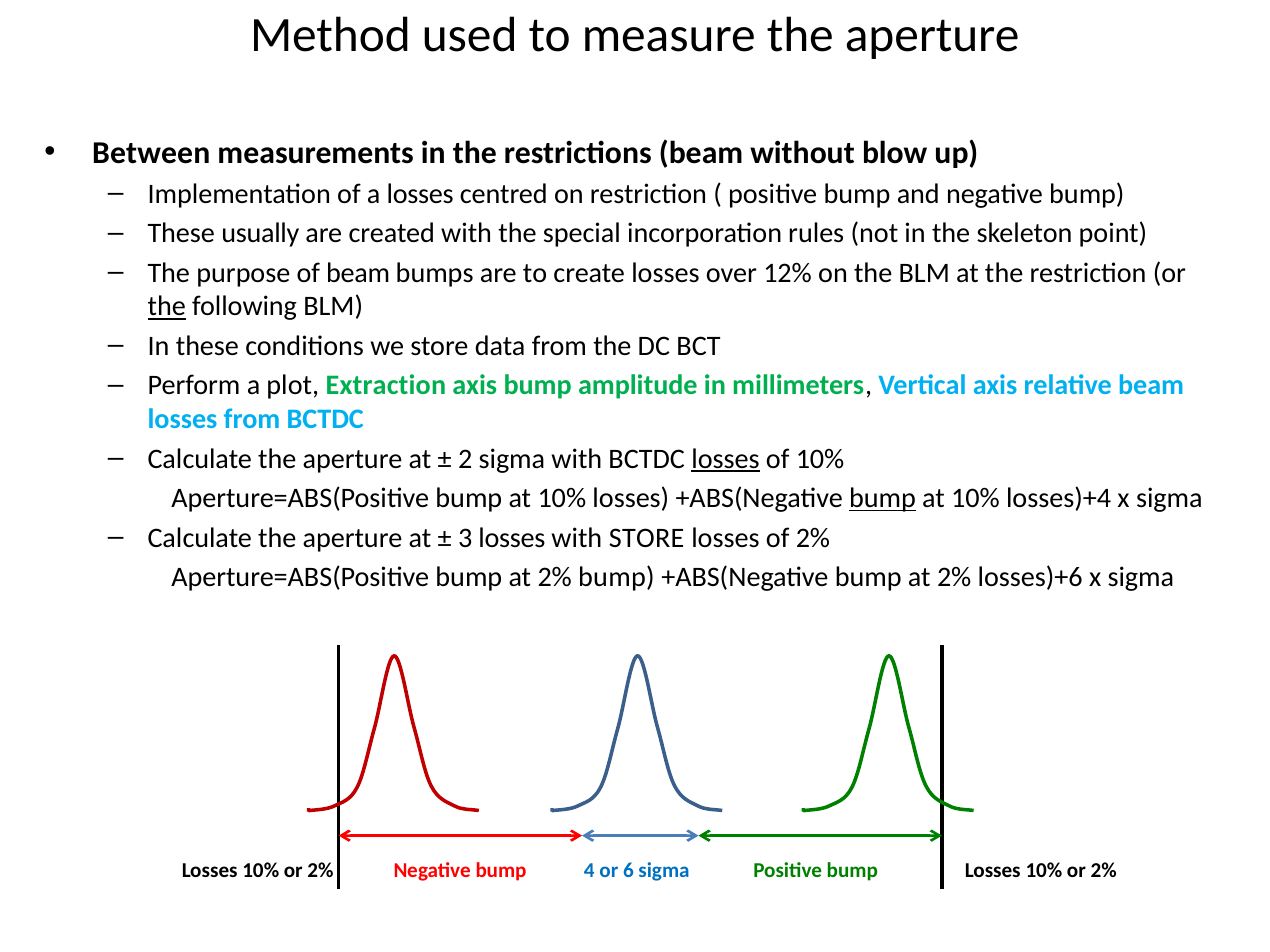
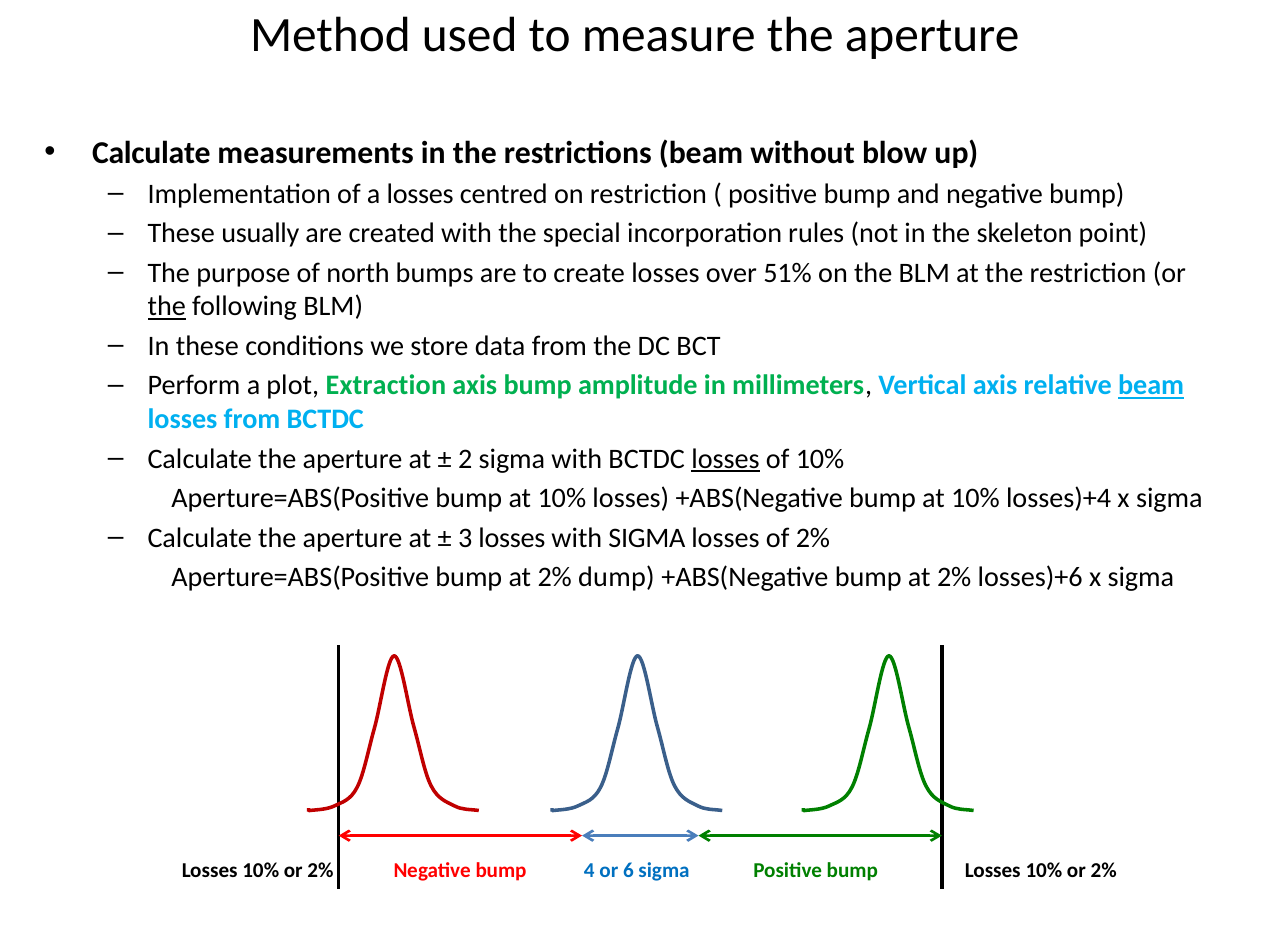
Between: Between -> Calculate (151, 153)
of beam: beam -> north (358, 273)
12%: 12% -> 51% (788, 273)
beam underline: none -> present (1151, 386)
bump underline: present -> none (882, 499)
with STORE: STORE -> SIGMA (647, 538)
2% bump: bump -> dump (616, 578)
